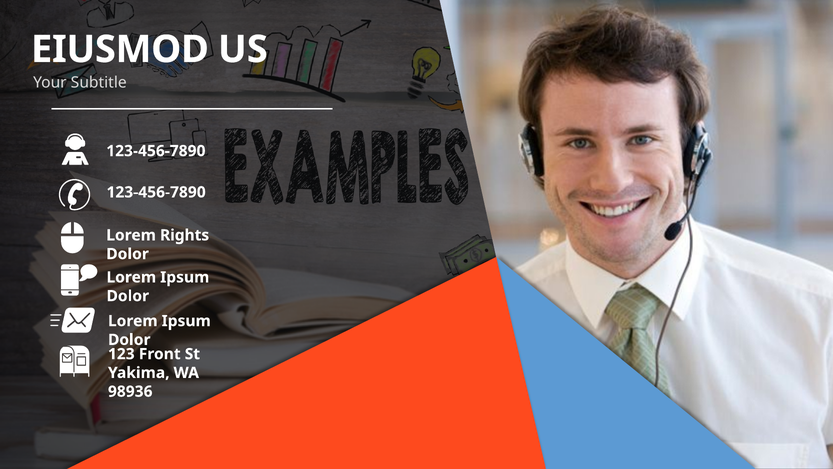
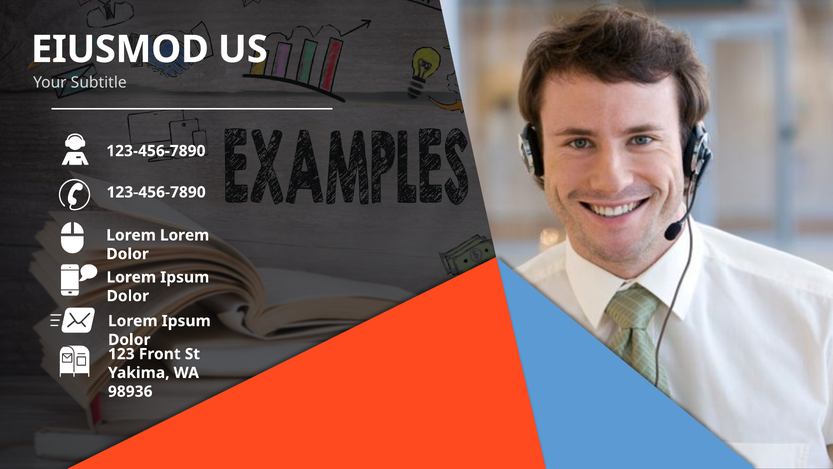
Lorem Rights: Rights -> Lorem (185, 235)
